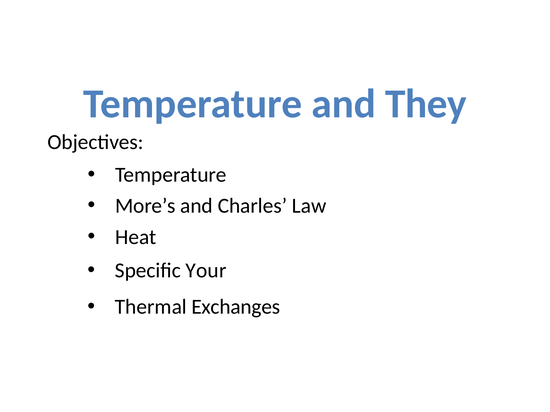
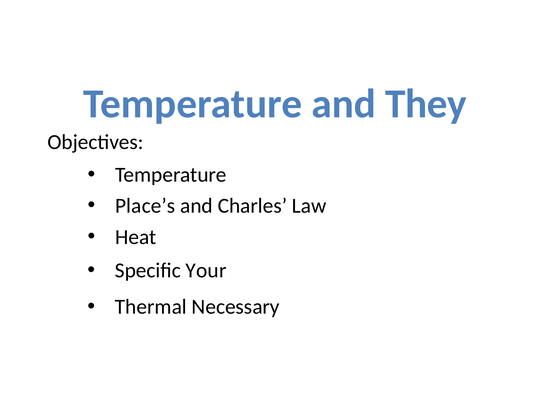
More’s: More’s -> Place’s (145, 206)
Exchanges: Exchanges -> Necessary (236, 307)
